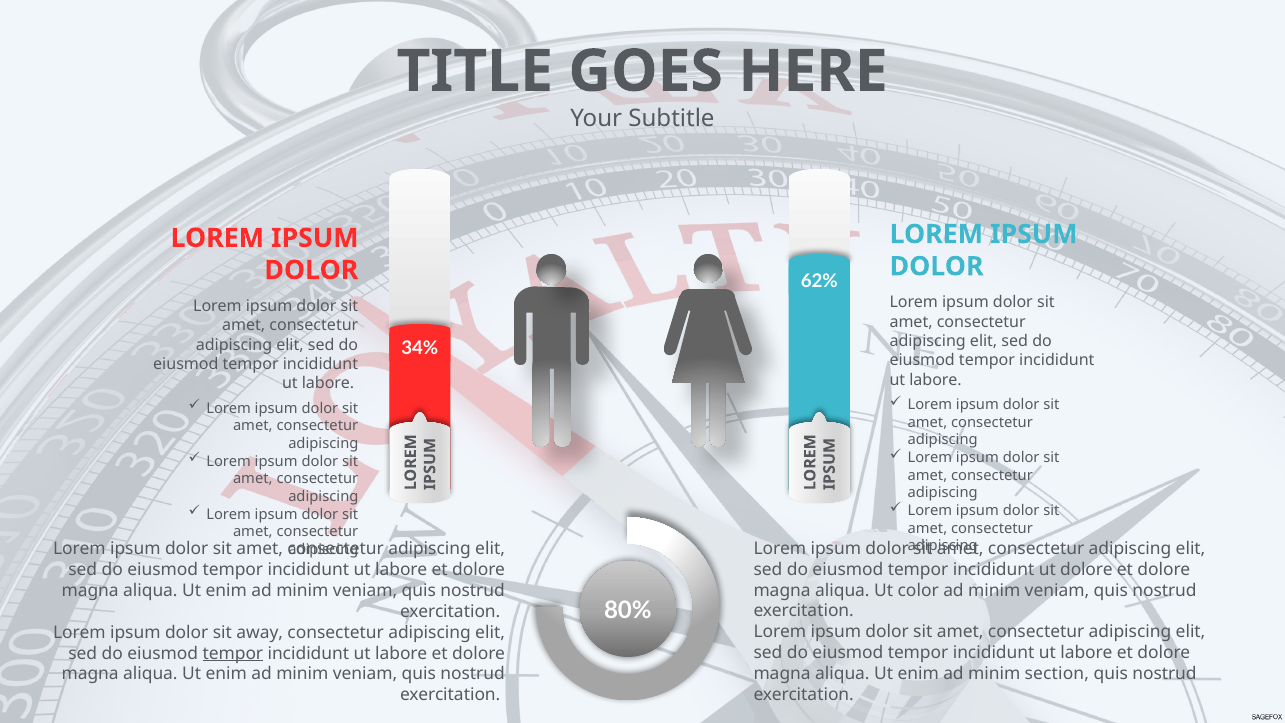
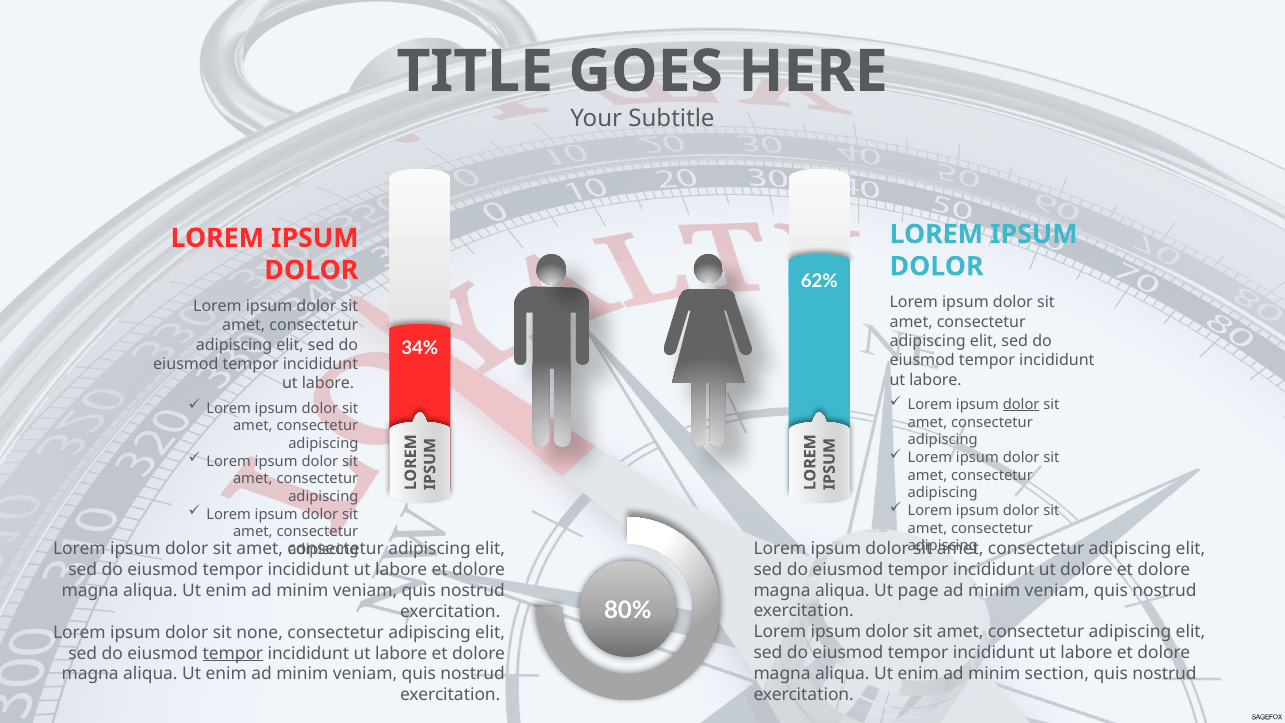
dolor underline: none -> present (1021, 404)
color: color -> page (918, 590)
away: away -> none (260, 632)
